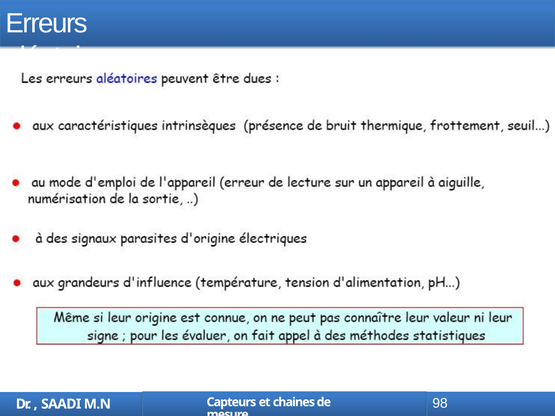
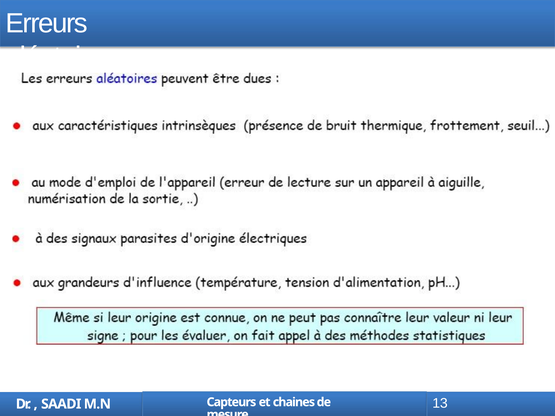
98: 98 -> 13 (440, 403)
